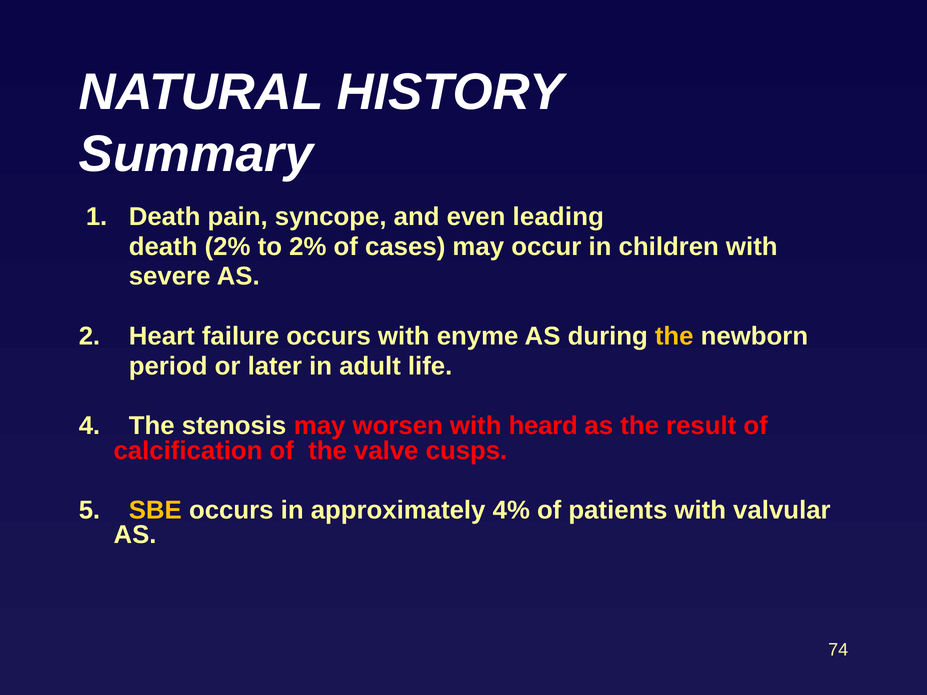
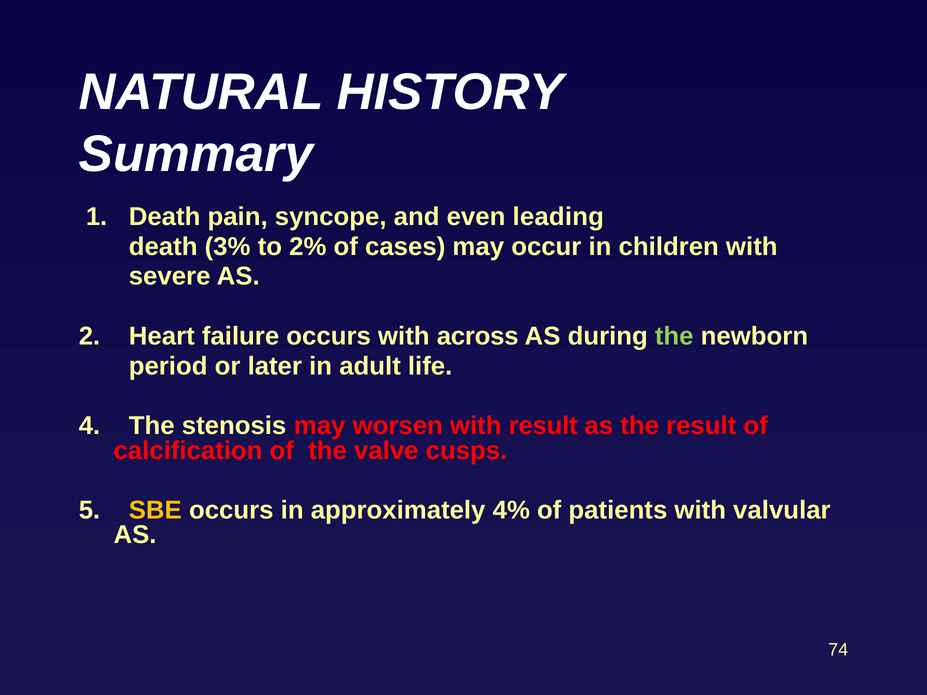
death 2%: 2% -> 3% (228, 247)
enyme: enyme -> across (478, 336)
the colour: yellow -> light green (674, 336)
with heard: heard -> result (543, 426)
